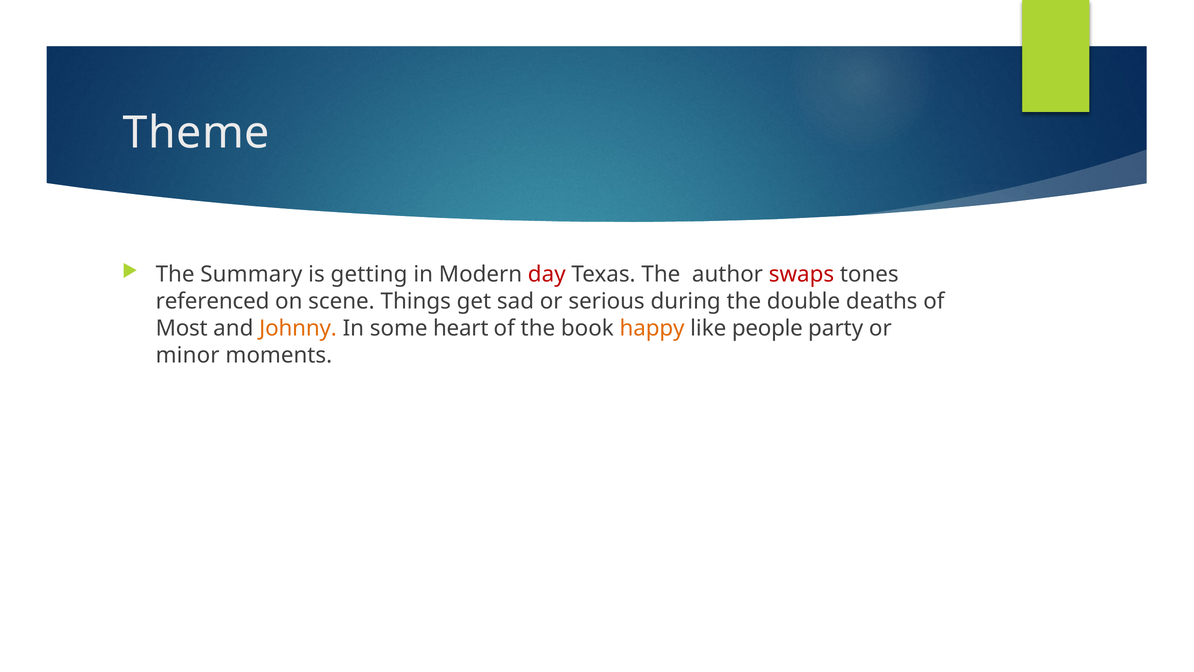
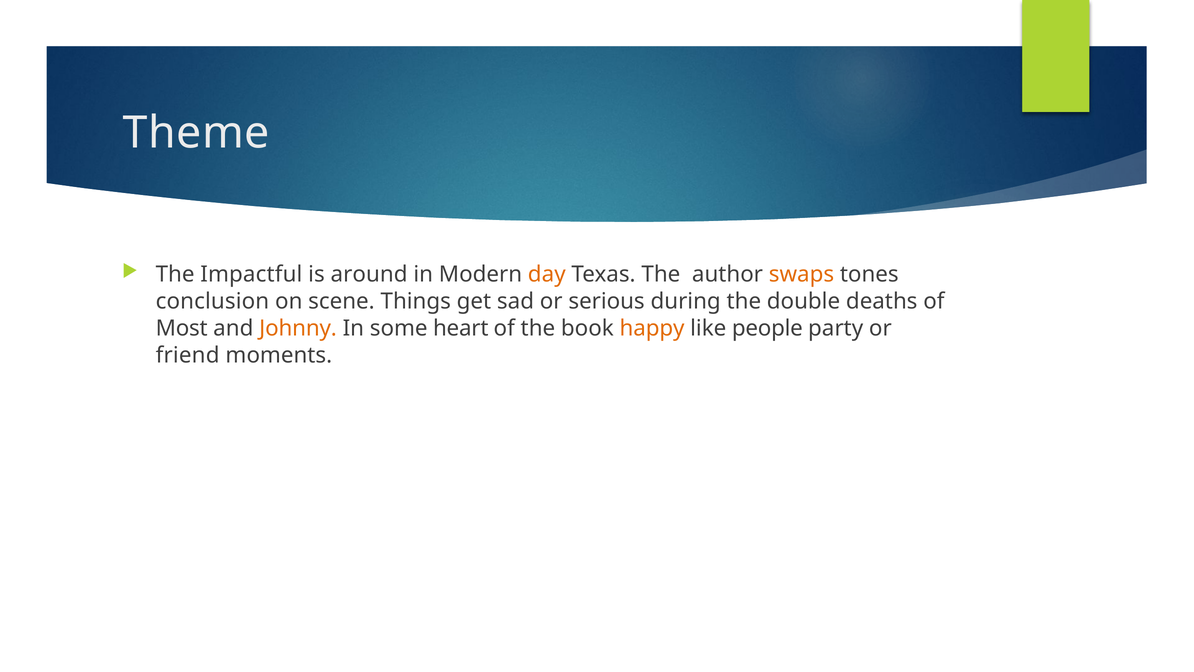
Summary: Summary -> Impactful (251, 274)
getting: getting -> around (369, 274)
day colour: red -> orange (547, 274)
swaps colour: red -> orange (801, 274)
referenced: referenced -> conclusion (212, 301)
minor: minor -> friend (188, 355)
